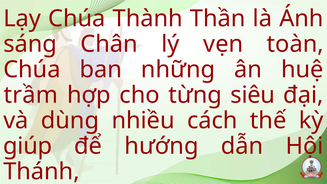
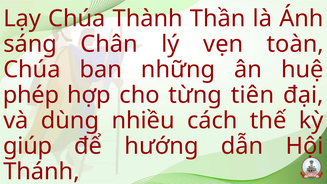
trầm: trầm -> phép (31, 95)
siêu: siêu -> tiên (253, 95)
